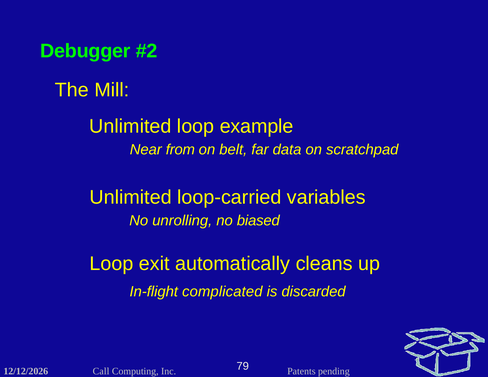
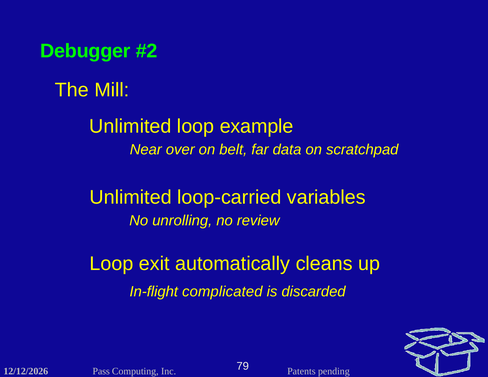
from: from -> over (180, 150)
biased: biased -> review (258, 221)
Call: Call -> Pass (101, 371)
